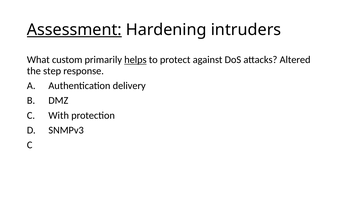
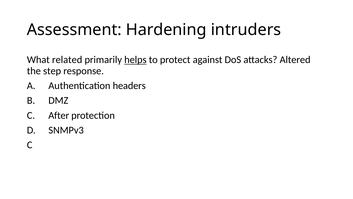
Assessment underline: present -> none (74, 30)
custom: custom -> related (67, 60)
delivery: delivery -> headers (129, 86)
With: With -> After (59, 115)
